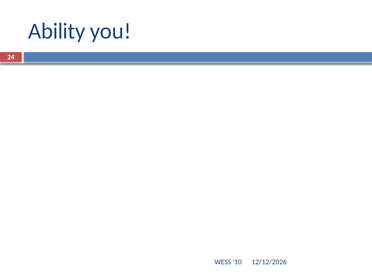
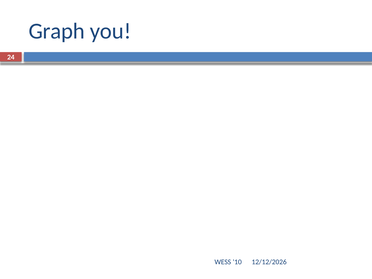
Ability: Ability -> Graph (57, 31)
